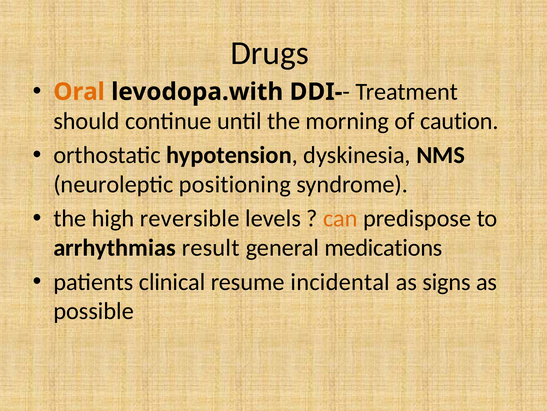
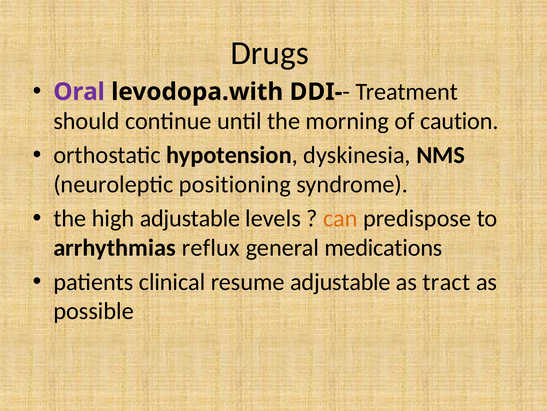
Oral colour: orange -> purple (79, 92)
high reversible: reversible -> adjustable (190, 218)
result: result -> reflux (211, 247)
resume incidental: incidental -> adjustable (340, 281)
signs: signs -> tract (446, 281)
